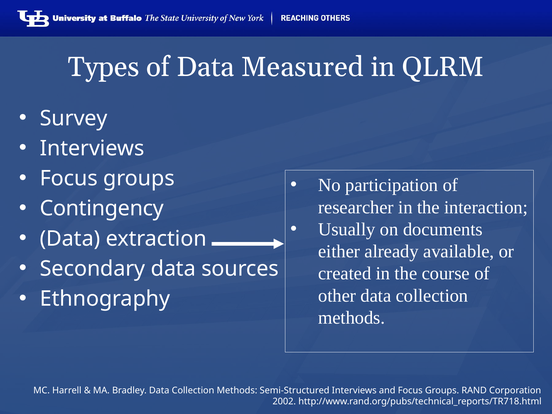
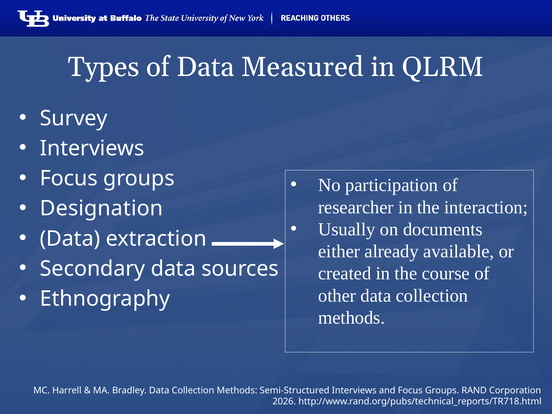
Contingency: Contingency -> Designation (102, 209)
2002: 2002 -> 2026 (284, 401)
